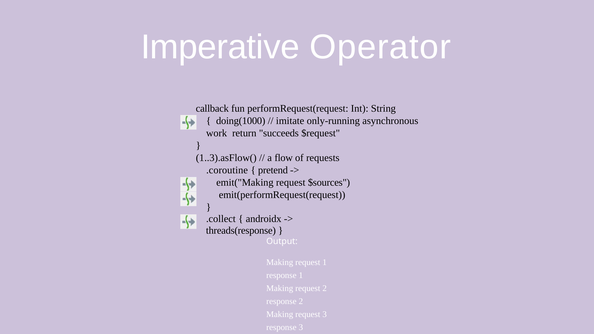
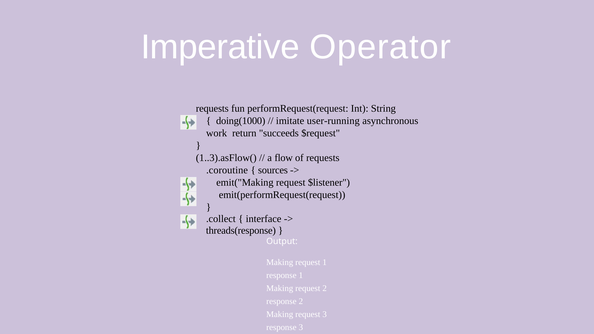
callback: callback -> requests (212, 109)
only-running: only-running -> user-running (333, 121)
pretend: pretend -> sources (273, 170)
$sources: $sources -> $listener (329, 183)
androidx: androidx -> interface (264, 219)
